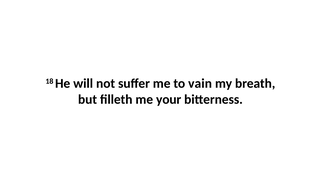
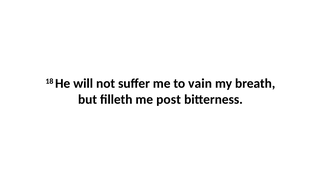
your: your -> post (169, 99)
